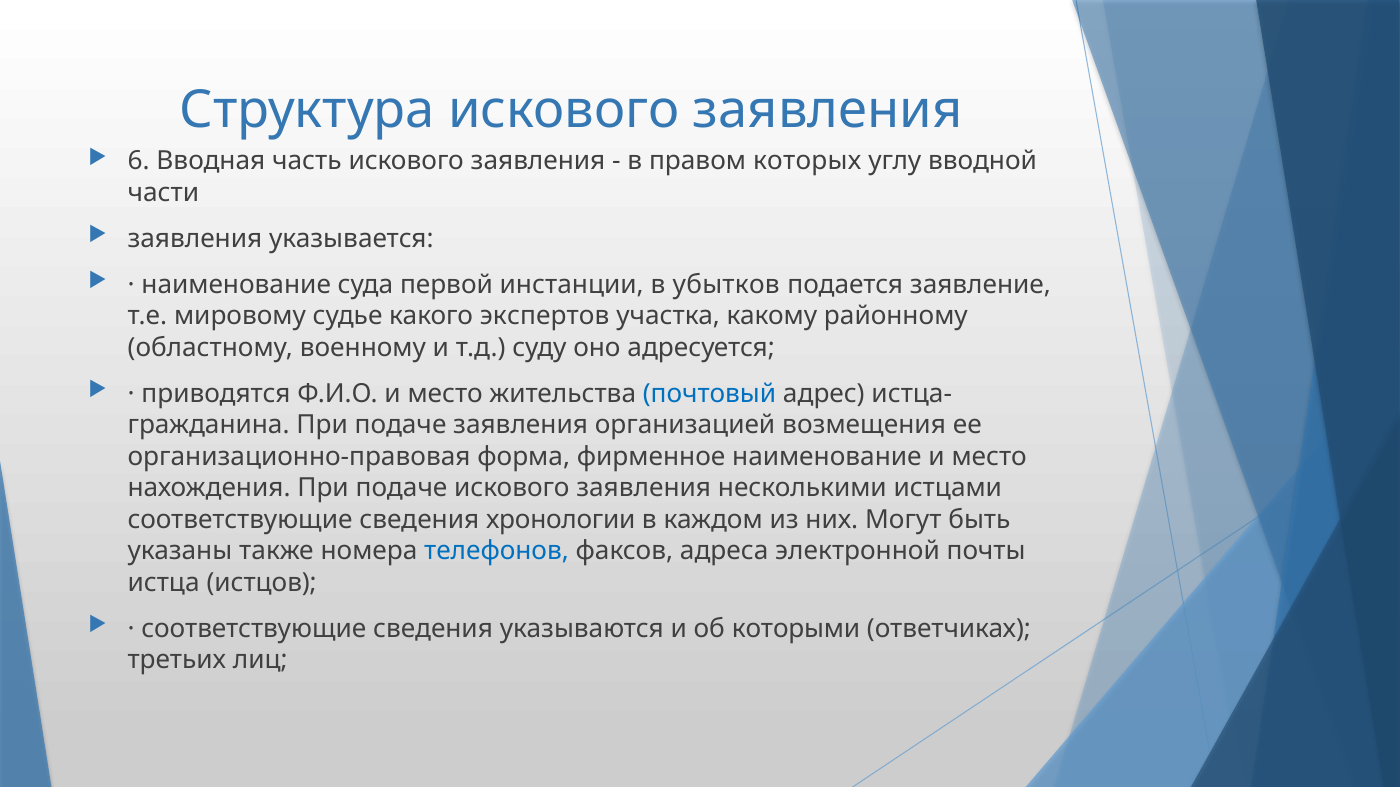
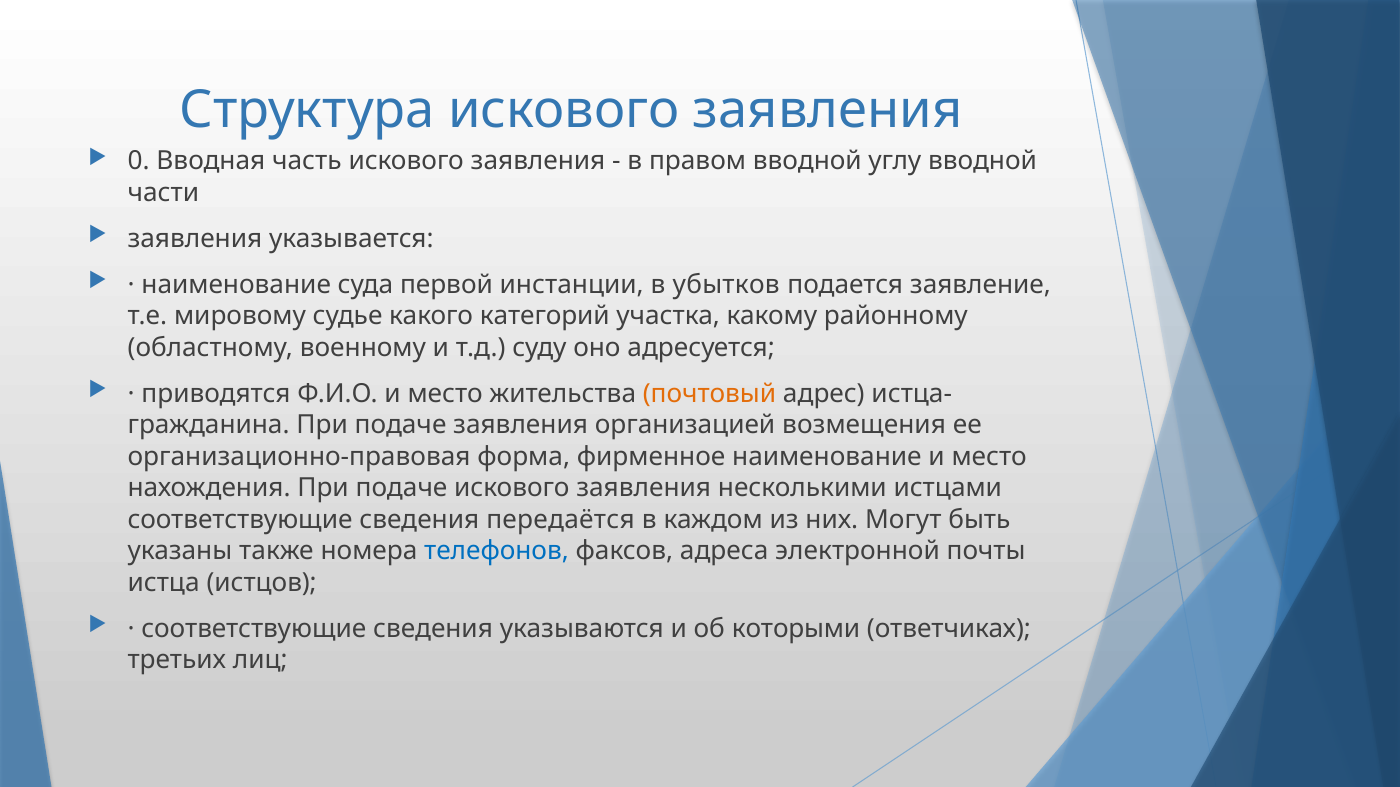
6: 6 -> 0 (139, 161)
правом которых: которых -> вводной (807, 161)
экспертов: экспертов -> категорий (545, 316)
почтовый colour: blue -> orange (710, 394)
хронологии: хронологии -> передаётся (561, 520)
